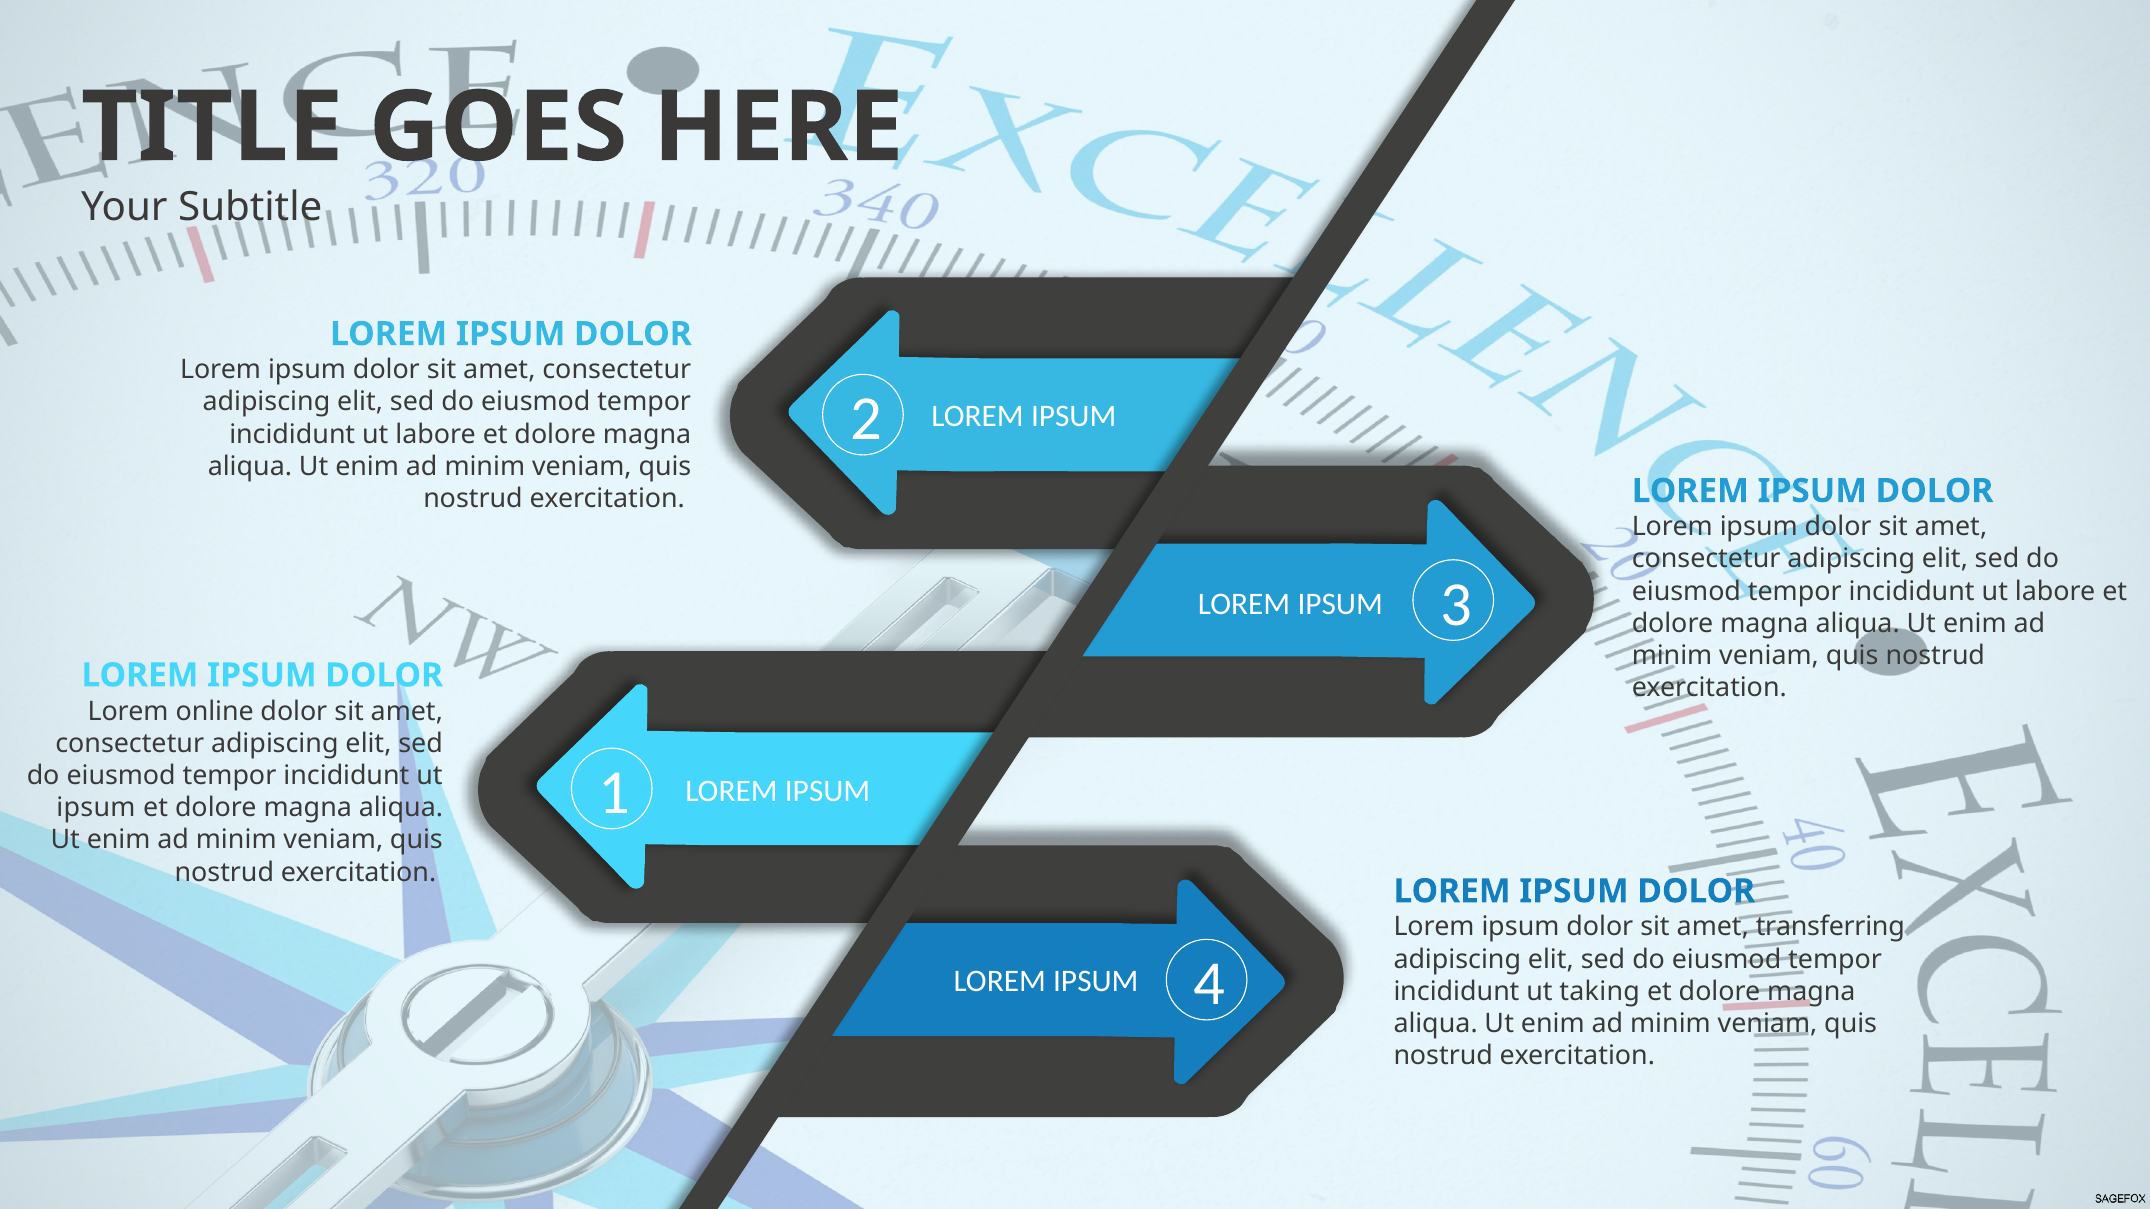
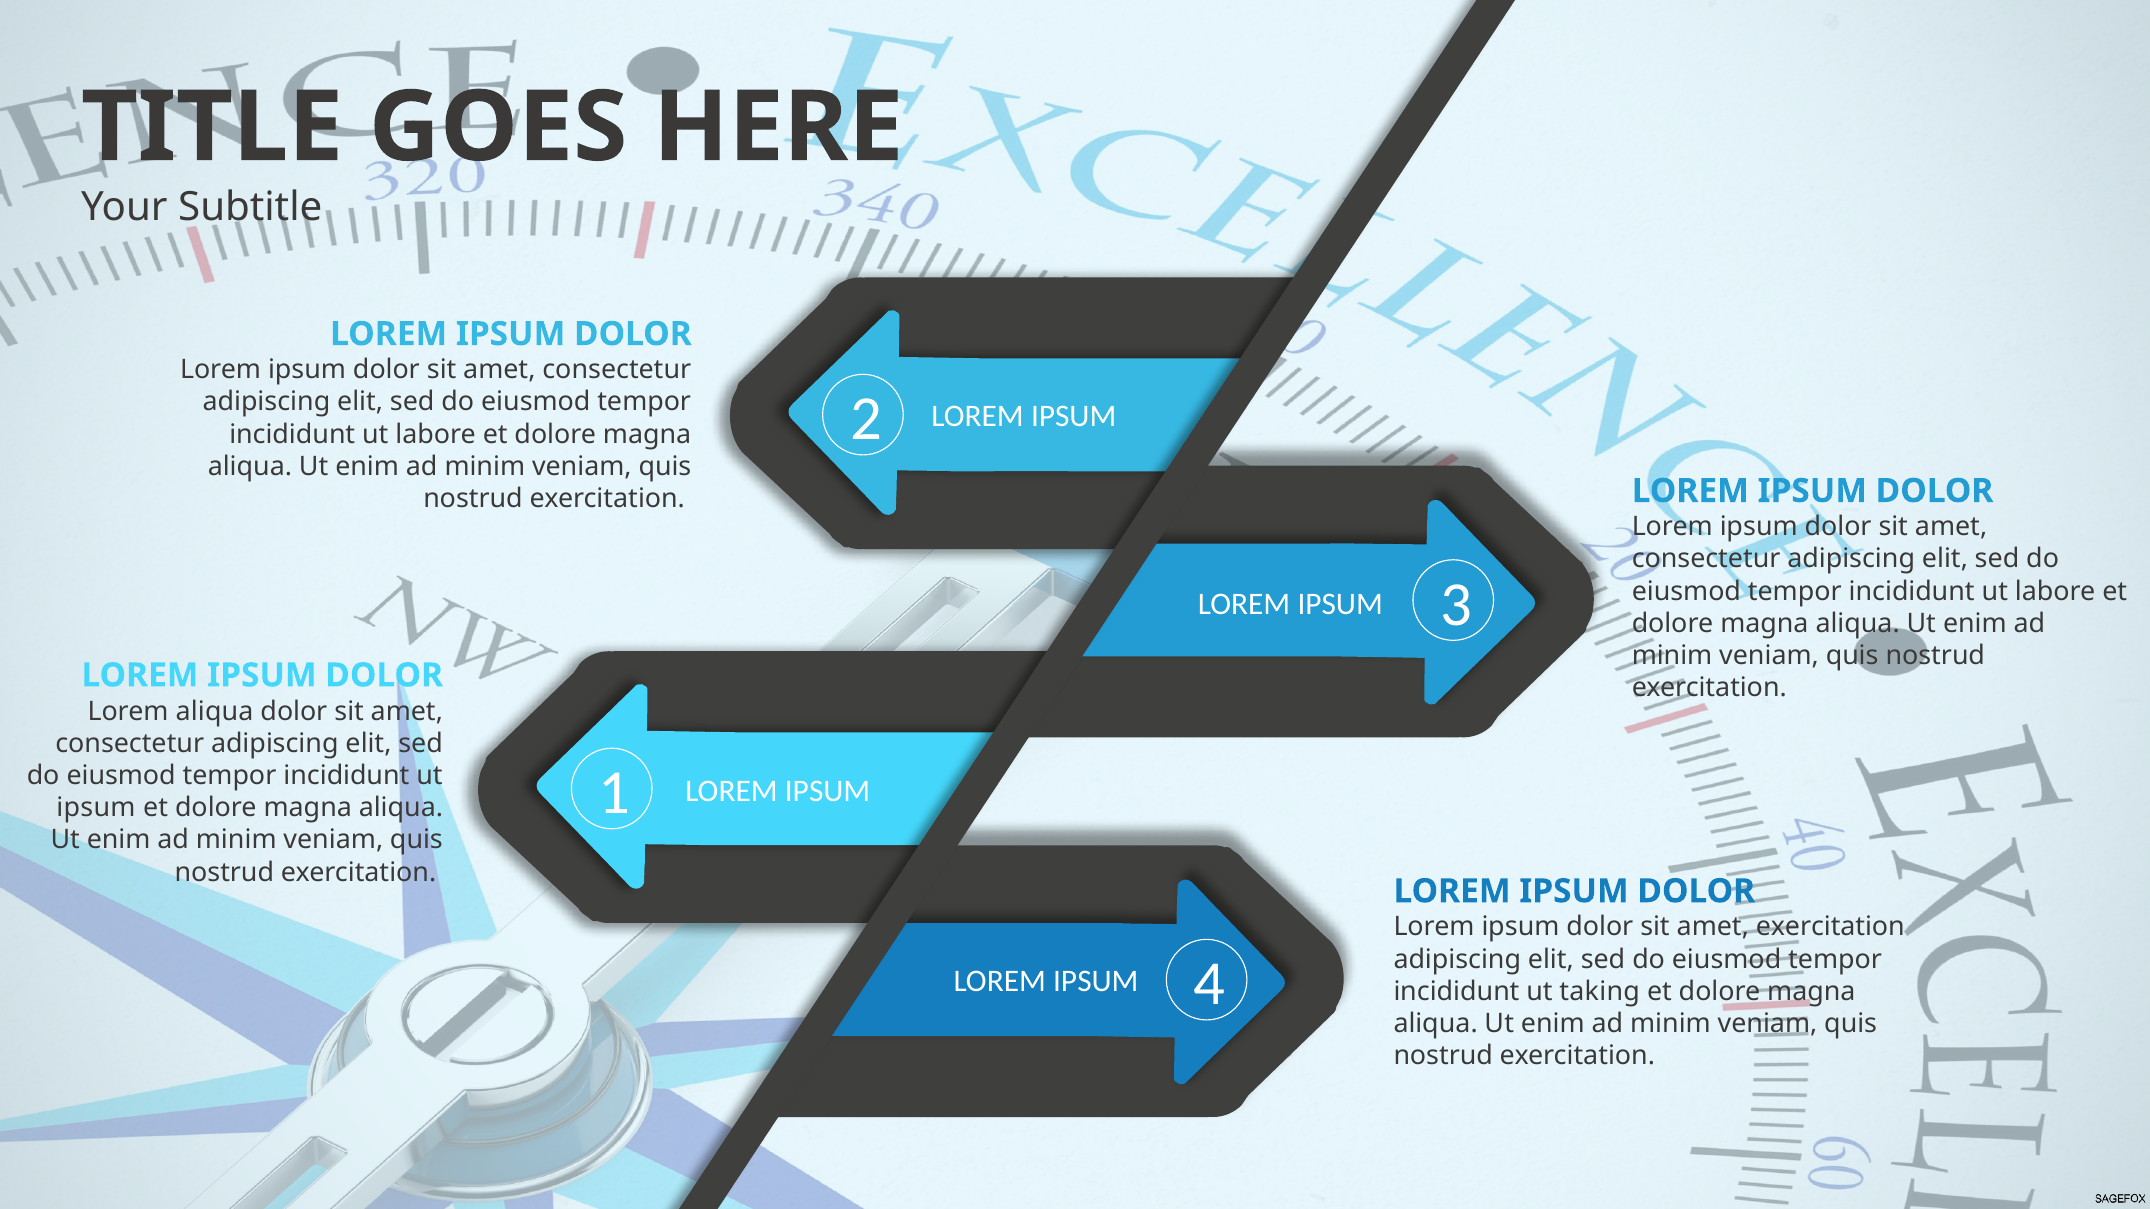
Lorem online: online -> aliqua (215, 711)
amet transferring: transferring -> exercitation (1830, 927)
